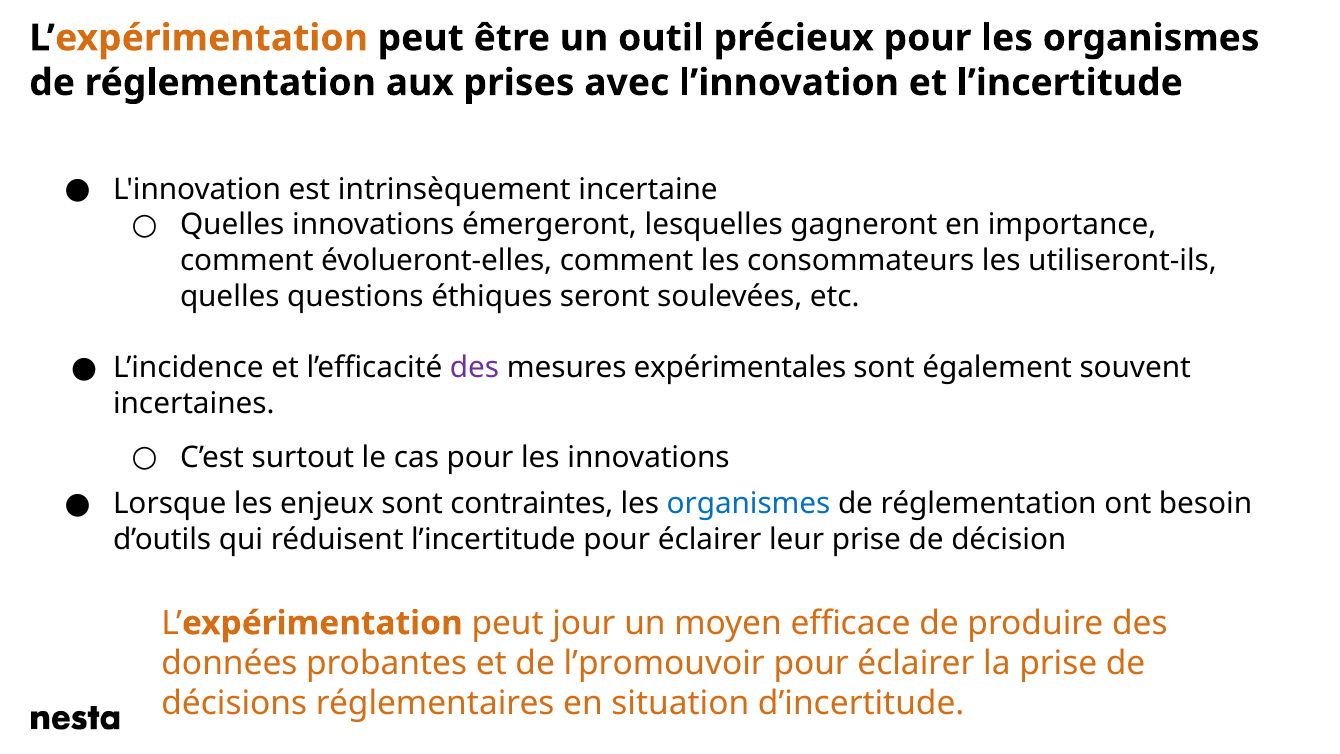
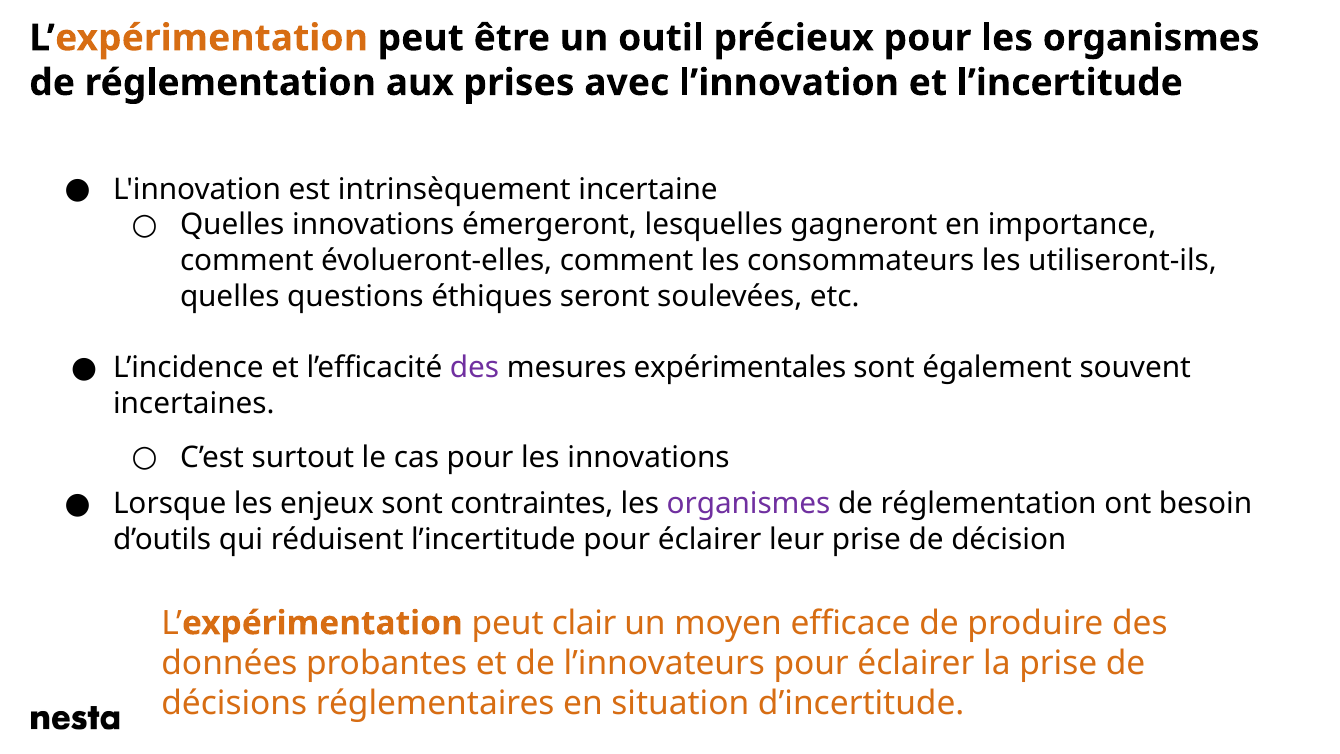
organismes colour: blue -> purple (749, 504)
jour: jour -> clair (584, 623)
l’promouvoir: l’promouvoir -> l’innovateurs (664, 663)
